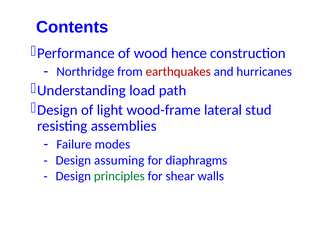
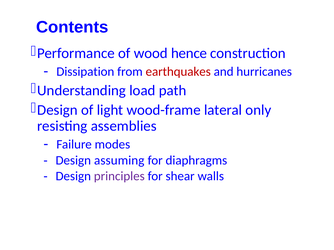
Northridge: Northridge -> Dissipation (85, 72)
stud: stud -> only (258, 110)
principles colour: green -> purple (119, 177)
